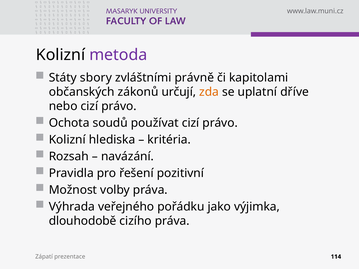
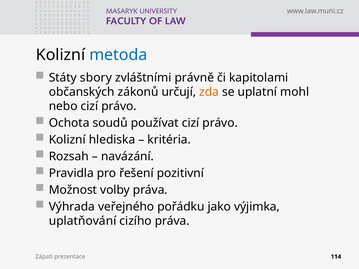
metoda colour: purple -> blue (118, 55)
dříve: dříve -> mohl (295, 92)
dlouhodobě: dlouhodobě -> uplatňování (83, 221)
